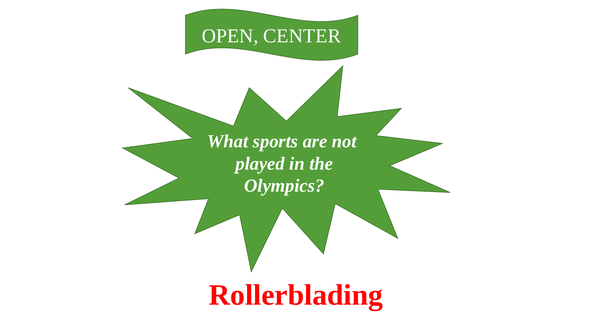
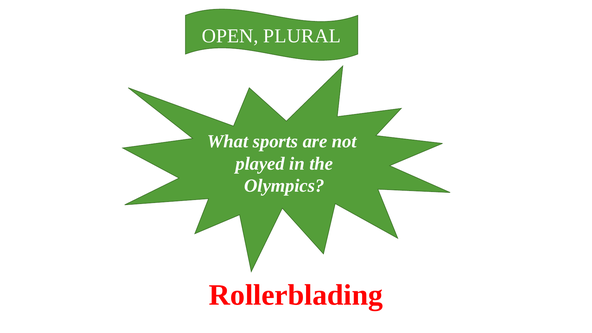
CENTER: CENTER -> PLURAL (302, 36)
